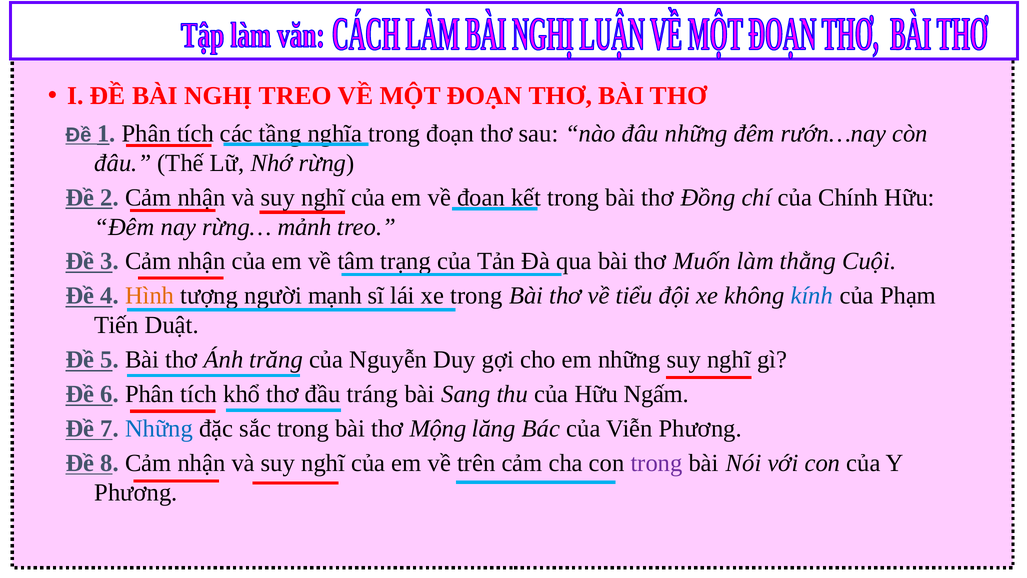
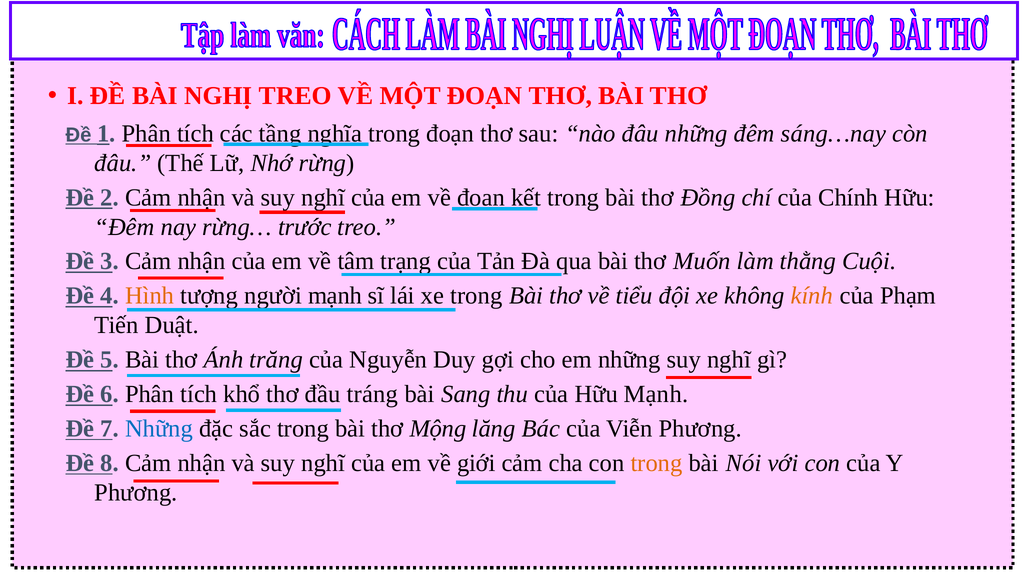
rướn…nay: rướn…nay -> sáng…nay (833, 133)
mảnh: mảnh -> trước (305, 227)
kính colour: blue -> orange (812, 296)
Hữu Ngấm: Ngấm -> Mạnh (656, 394)
trên: trên -> giới (476, 463)
trong colour: purple -> orange (656, 463)
